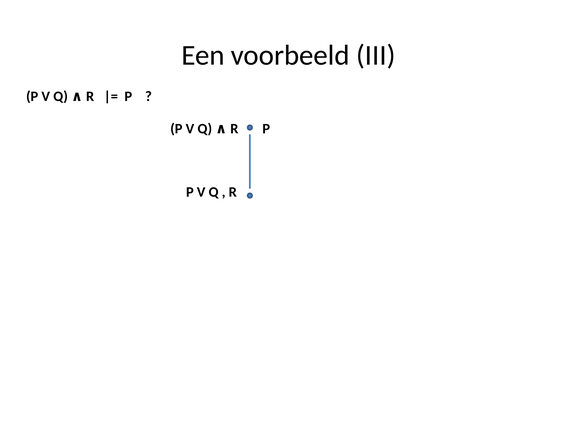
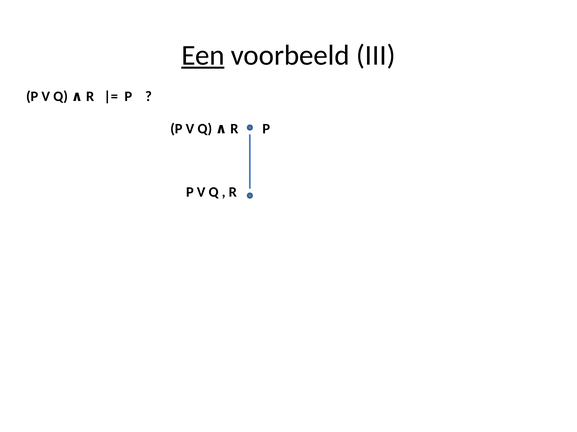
Een underline: none -> present (203, 55)
